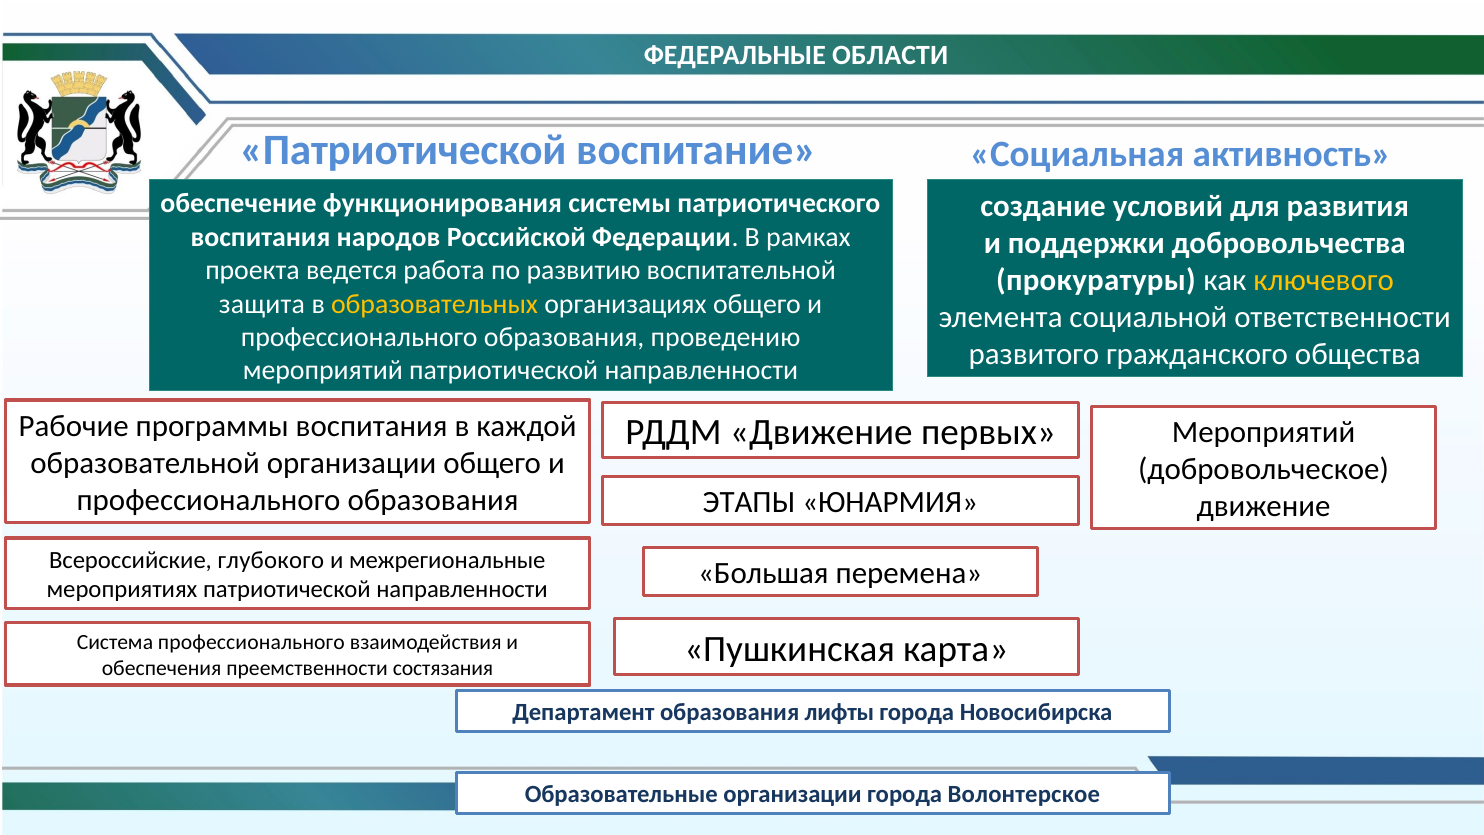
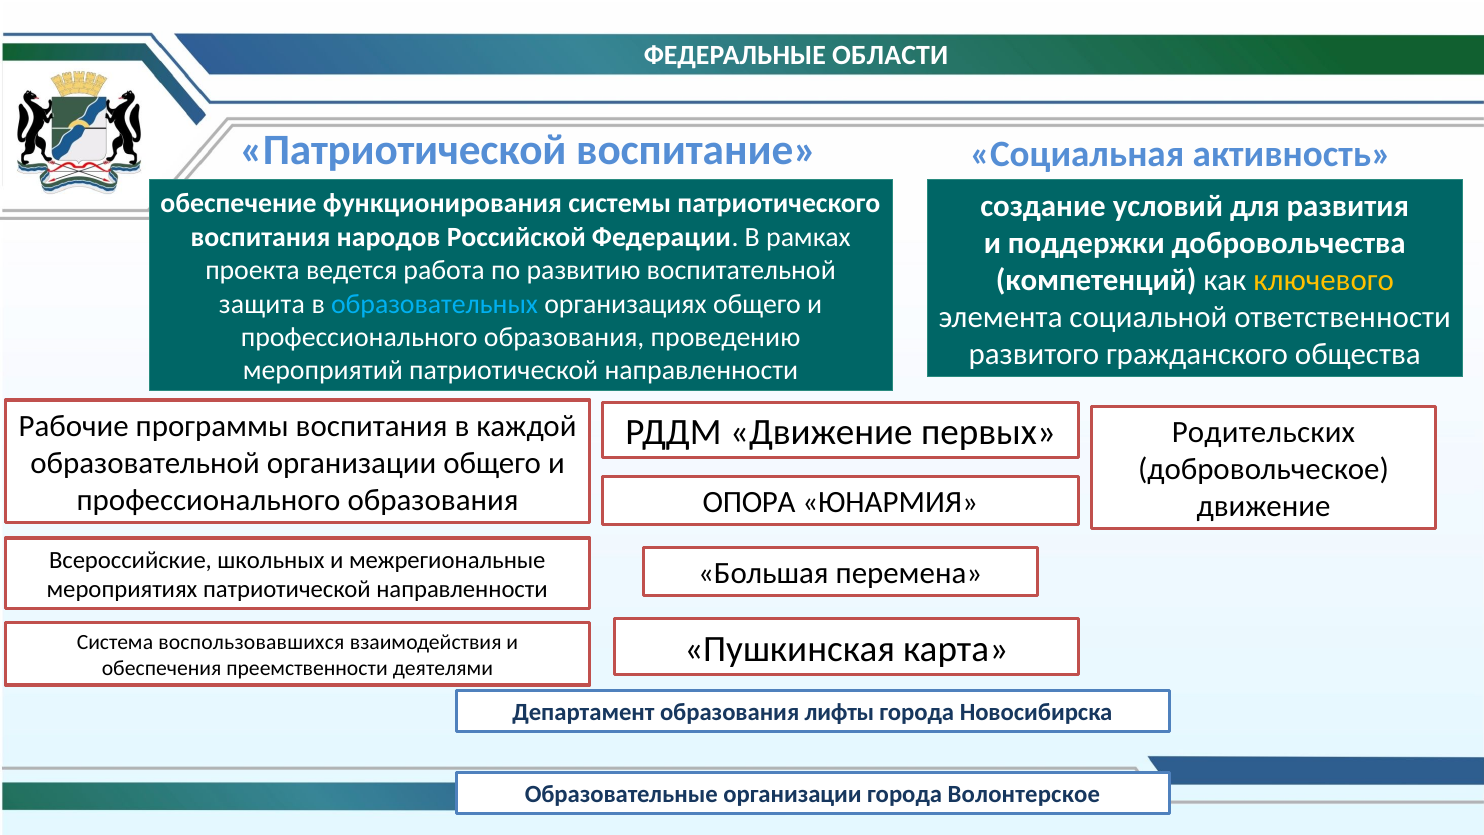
прокуратуры: прокуратуры -> компетенций (1096, 280)
образовательных colour: yellow -> light blue (435, 304)
Мероприятий: Мероприятий -> Родительских (1263, 432)
ЭТАПЫ: ЭТАПЫ -> ОПОРА (749, 502)
глубокого: глубокого -> школьных (271, 560)
Система профессионального: профессионального -> воспользовавшихся (251, 642)
состязания: состязания -> деятелями (443, 668)
